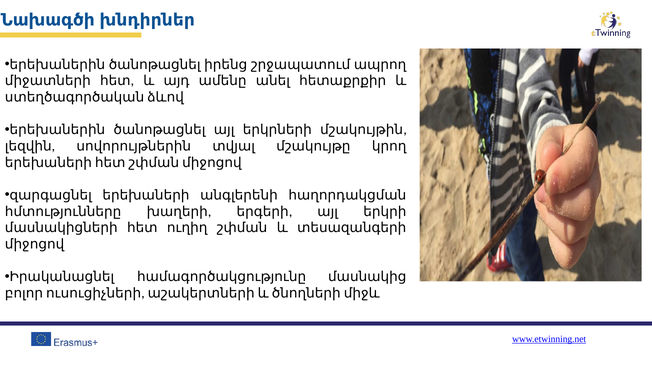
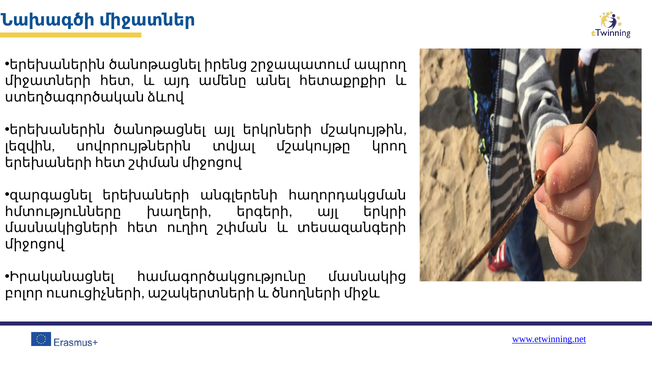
խնդիրներ: խնդիրներ -> միջատներ (147, 20)
